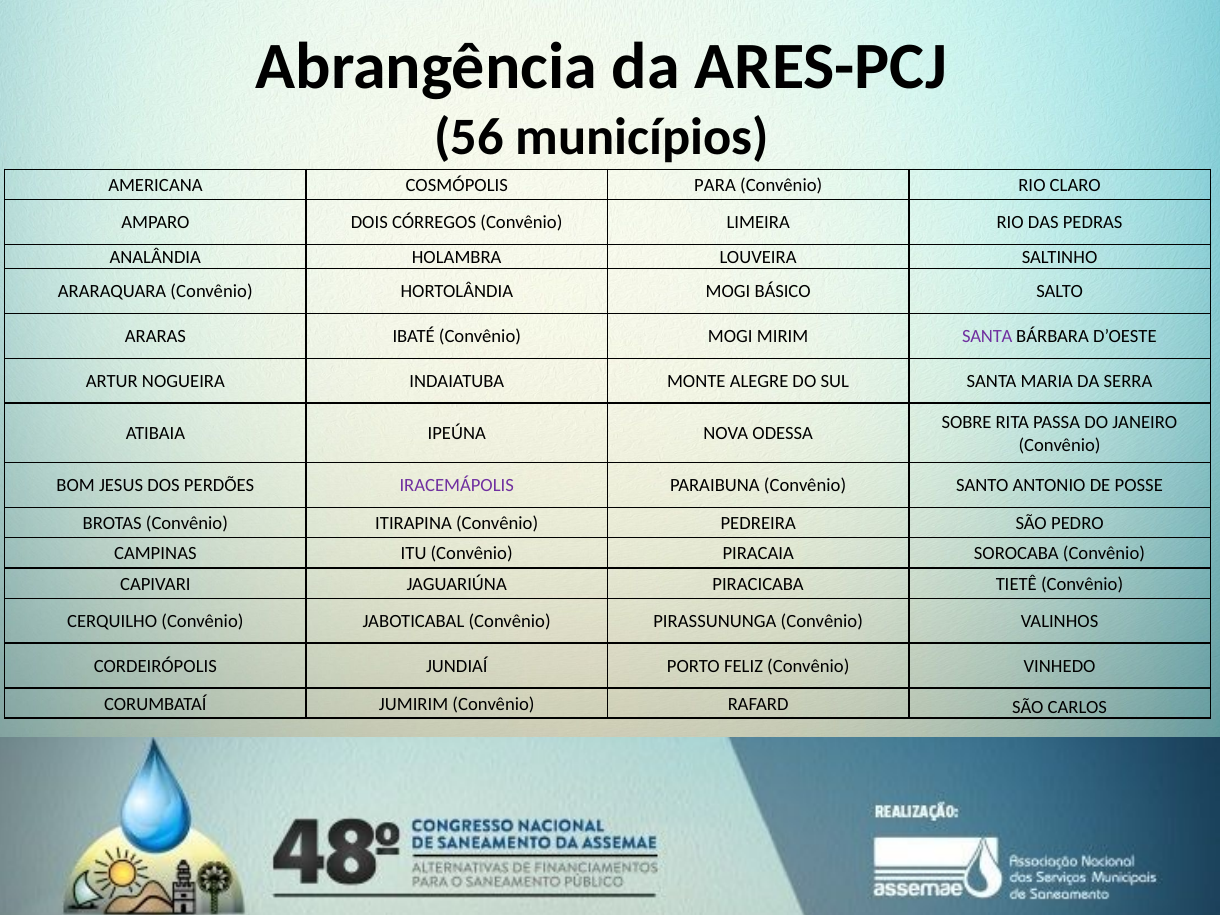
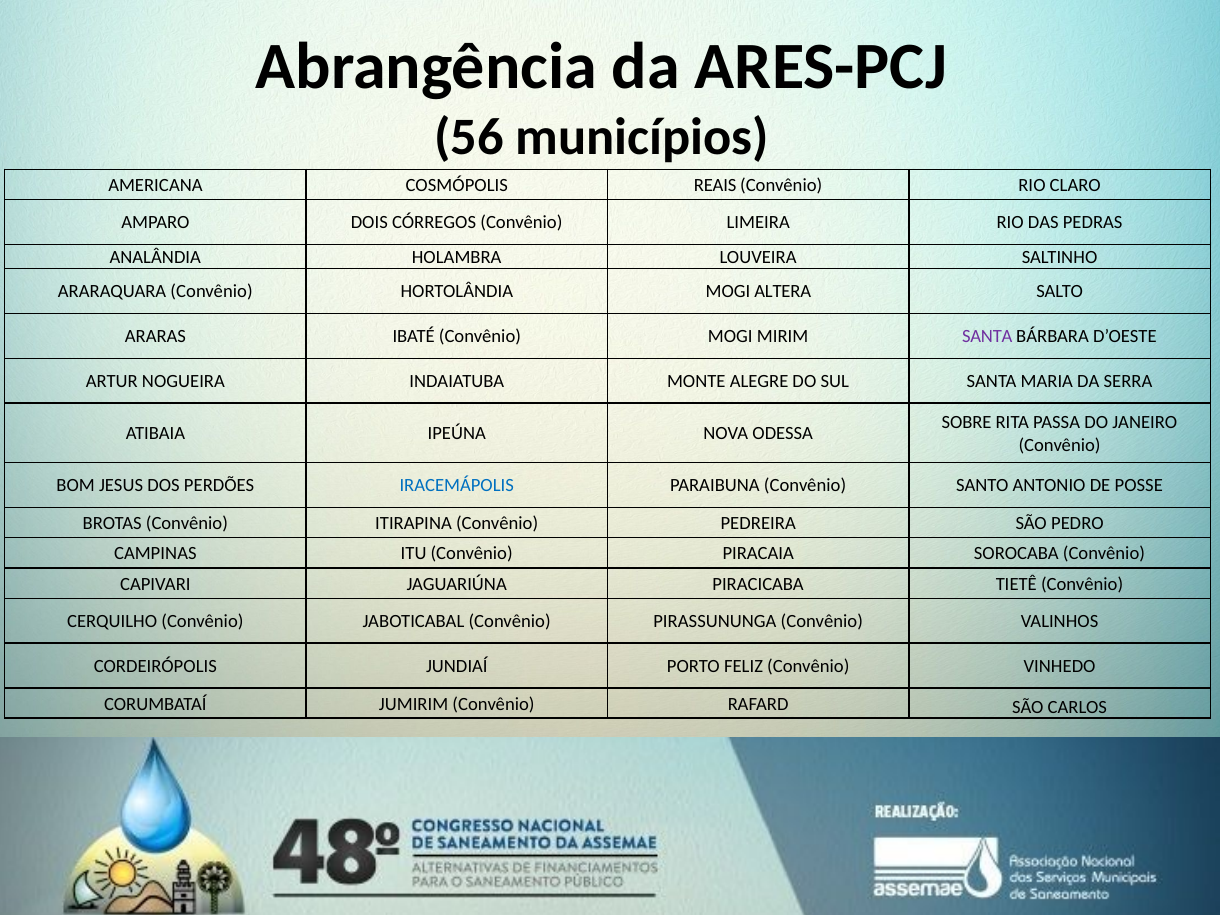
PARA: PARA -> REAIS (715, 185)
BÁSICO: BÁSICO -> ALTERA (783, 292)
IRACEMÁPOLIS colour: purple -> blue (457, 486)
